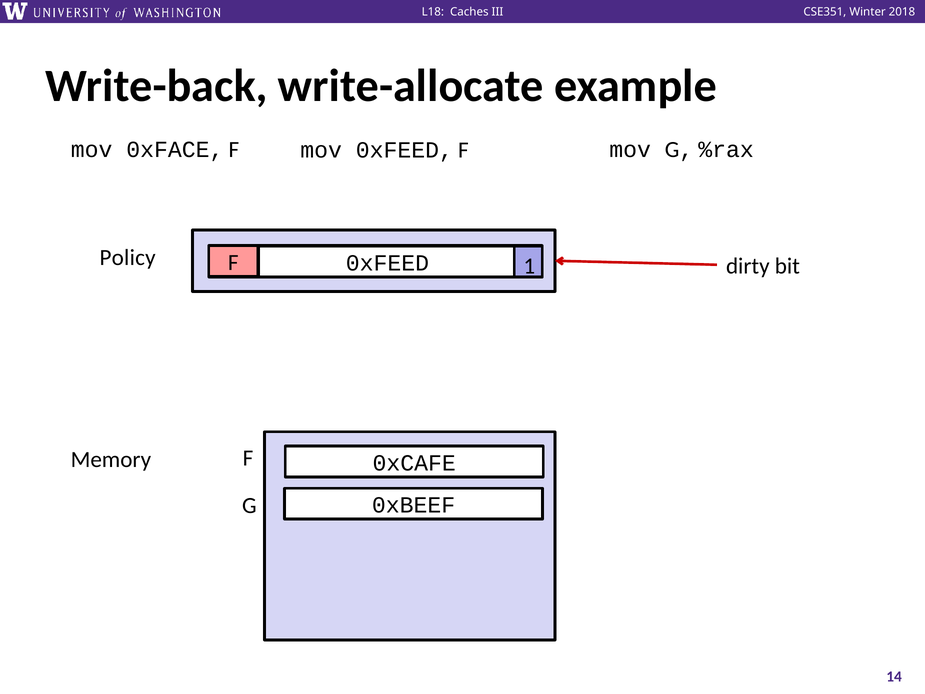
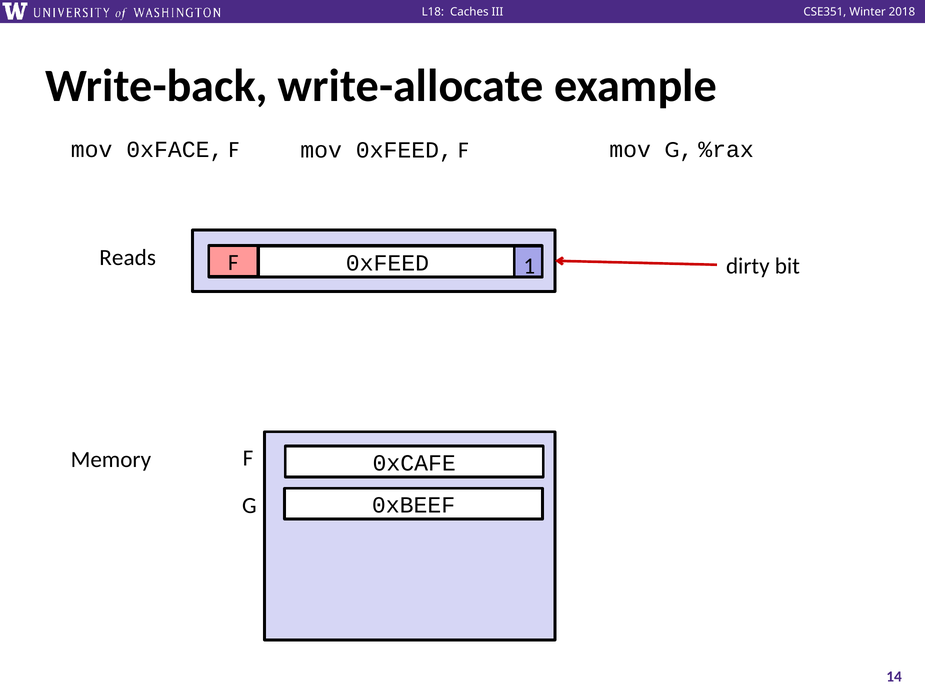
Policy: Policy -> Reads (128, 258)
